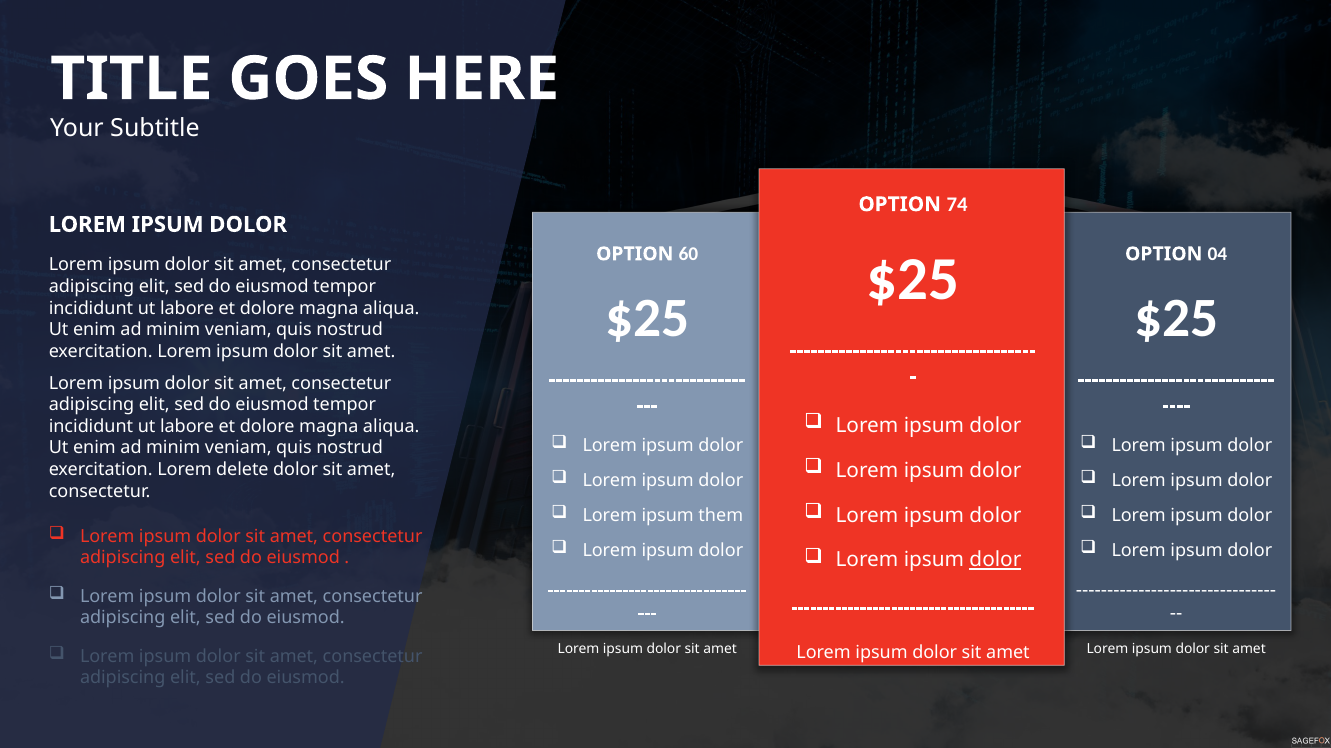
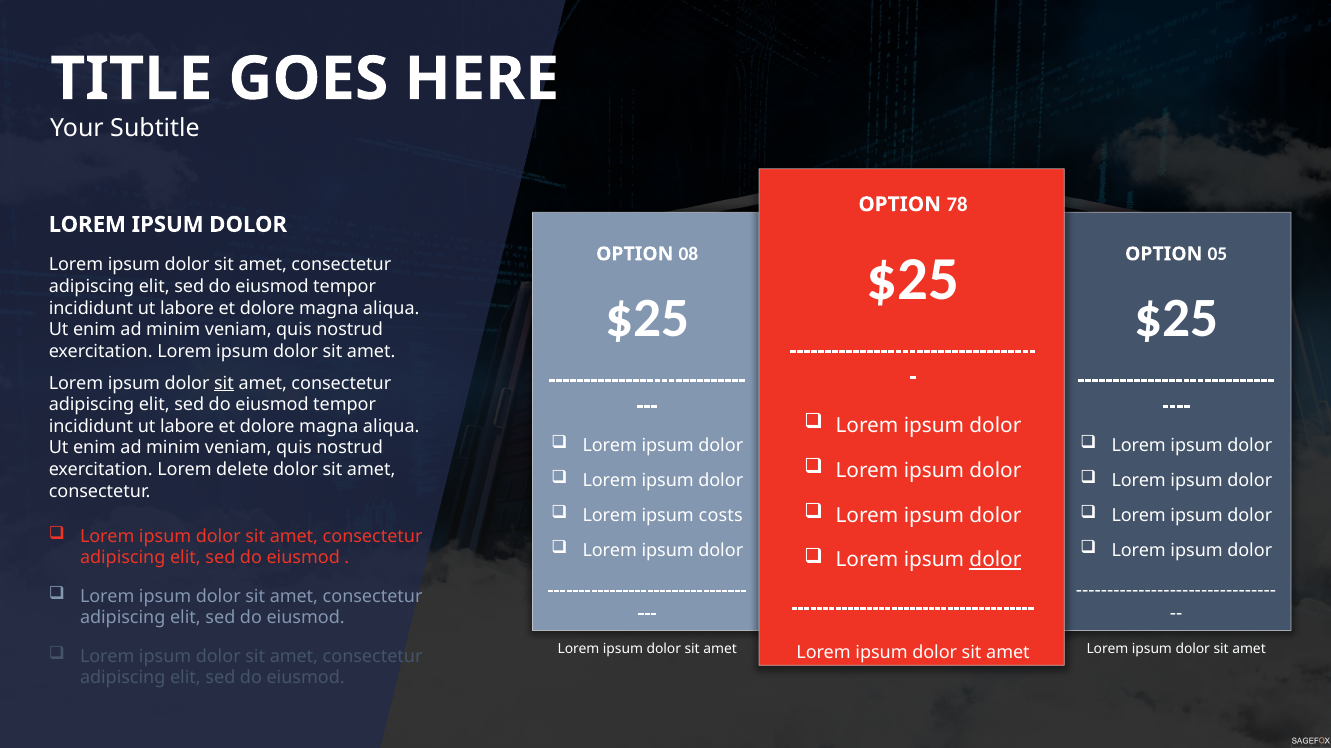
74: 74 -> 78 (957, 205)
60: 60 -> 08 (688, 254)
04: 04 -> 05 (1217, 254)
sit underline: none -> present (224, 383)
them: them -> costs (721, 516)
